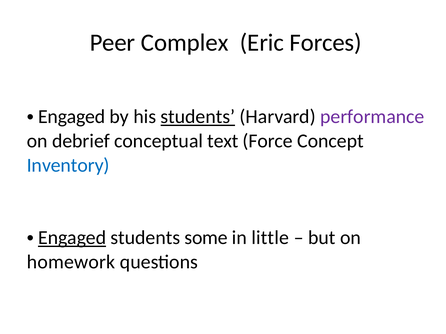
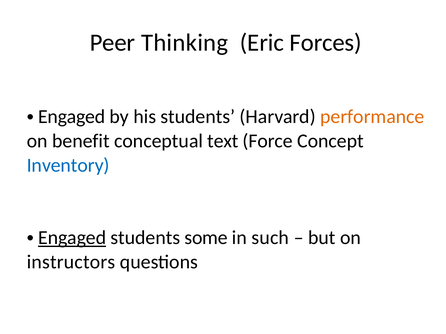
Complex: Complex -> Thinking (185, 43)
students underline: present -> none (198, 117)
performance colour: purple -> orange (372, 117)
debrief: debrief -> benefit (81, 141)
little: little -> such (270, 238)
homework: homework -> instructors (71, 262)
